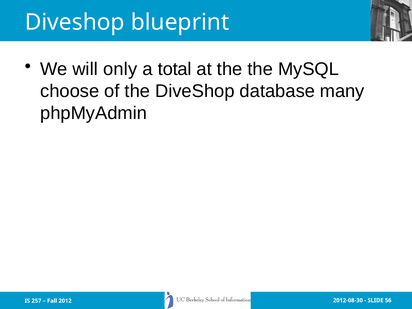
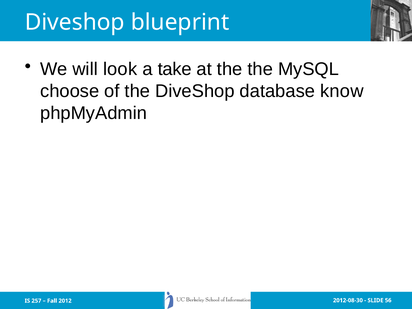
only: only -> look (120, 69)
total: total -> take (175, 69)
many: many -> know (342, 91)
